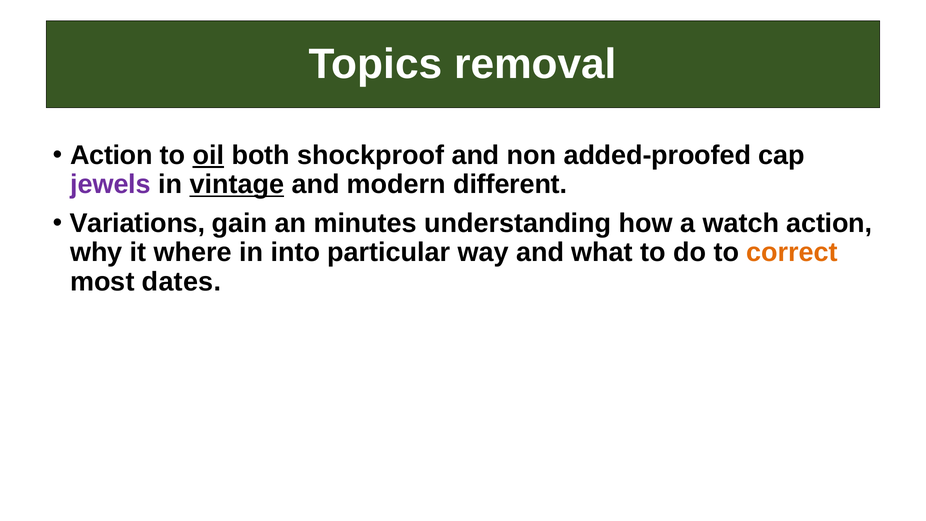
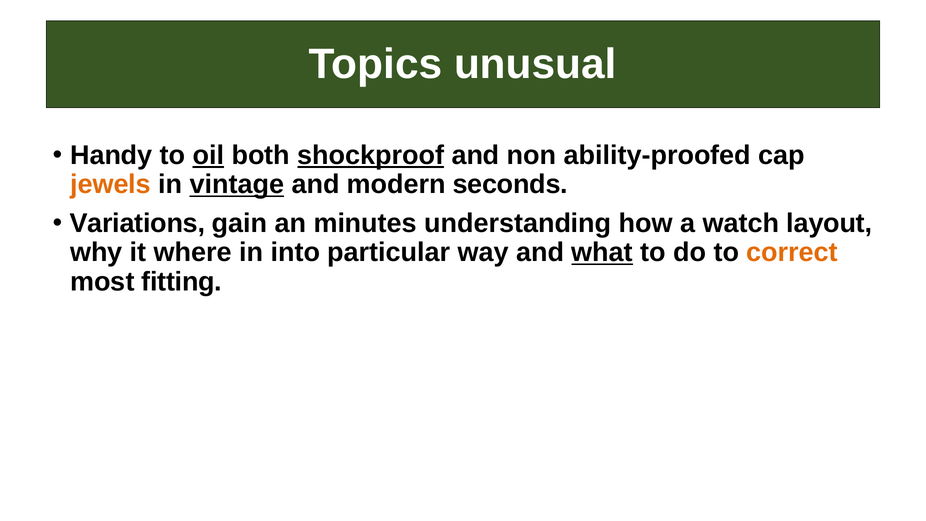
removal: removal -> unusual (535, 64)
Action: Action -> Handy (111, 155)
shockproof underline: none -> present (371, 155)
added-proofed: added-proofed -> ability-proofed (657, 155)
jewels colour: purple -> orange (111, 185)
different: different -> seconds (510, 185)
watch action: action -> layout (829, 223)
what underline: none -> present (602, 252)
dates: dates -> fitting (182, 282)
